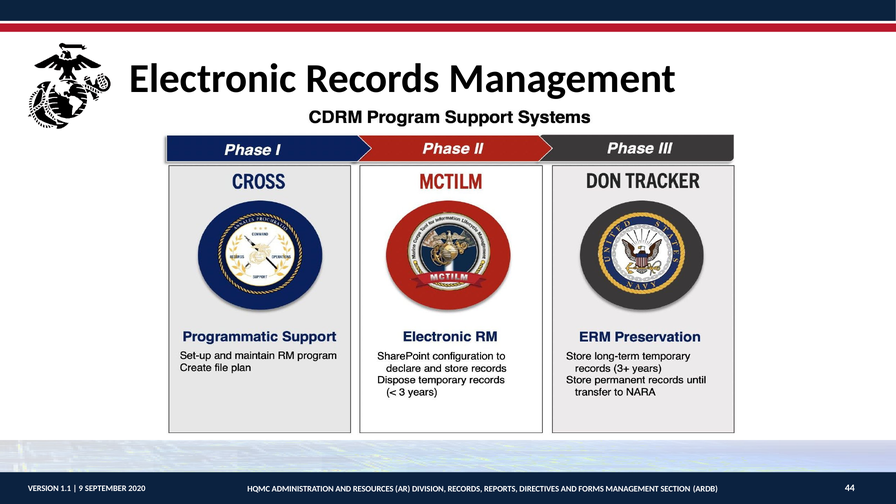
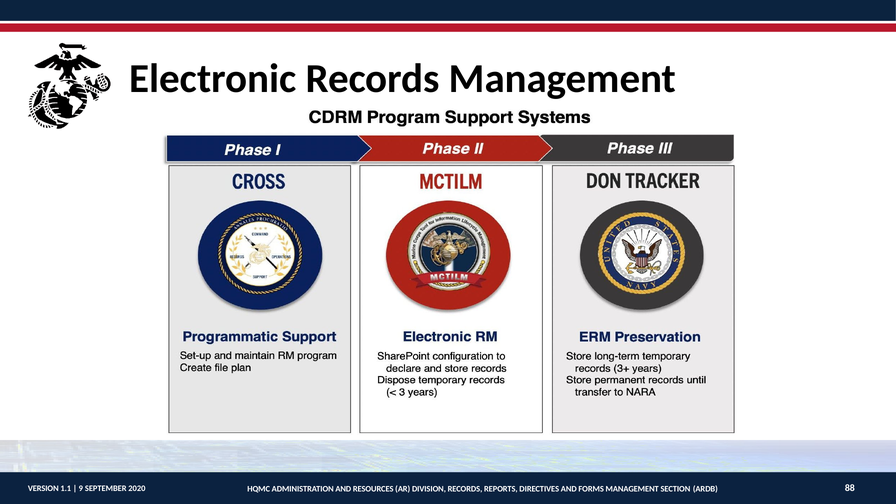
44: 44 -> 88 (850, 488)
